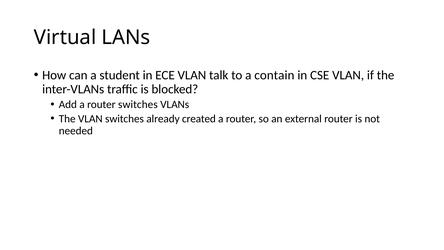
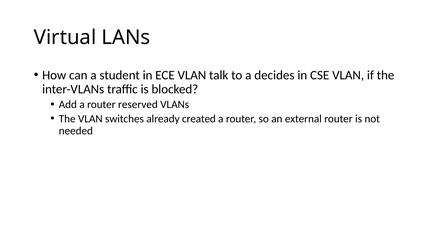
contain: contain -> decides (274, 75)
router switches: switches -> reserved (138, 104)
